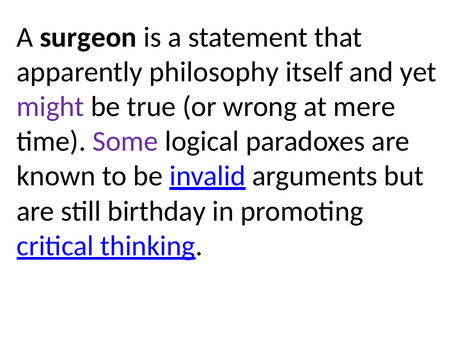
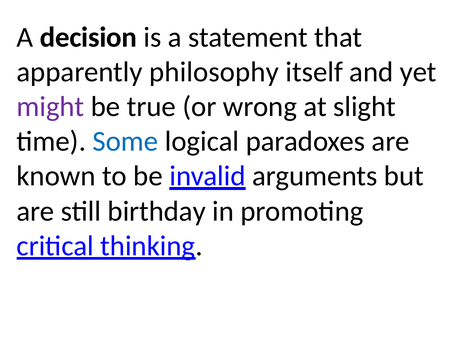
surgeon: surgeon -> decision (88, 37)
mere: mere -> slight (365, 107)
Some colour: purple -> blue (125, 141)
